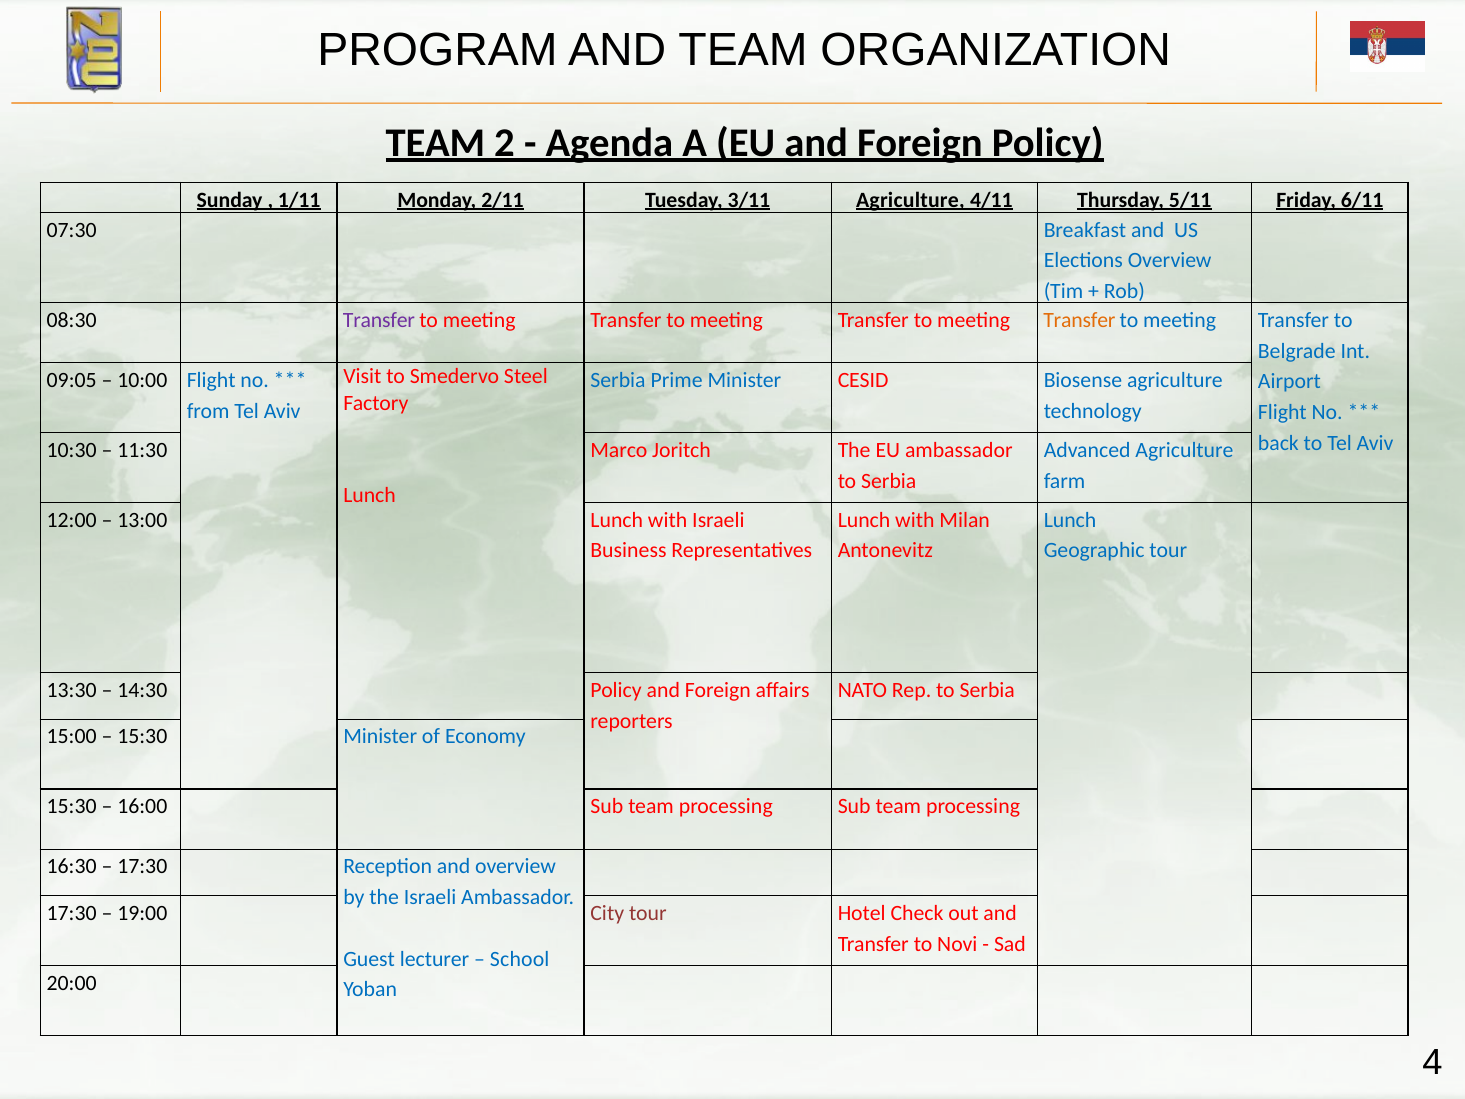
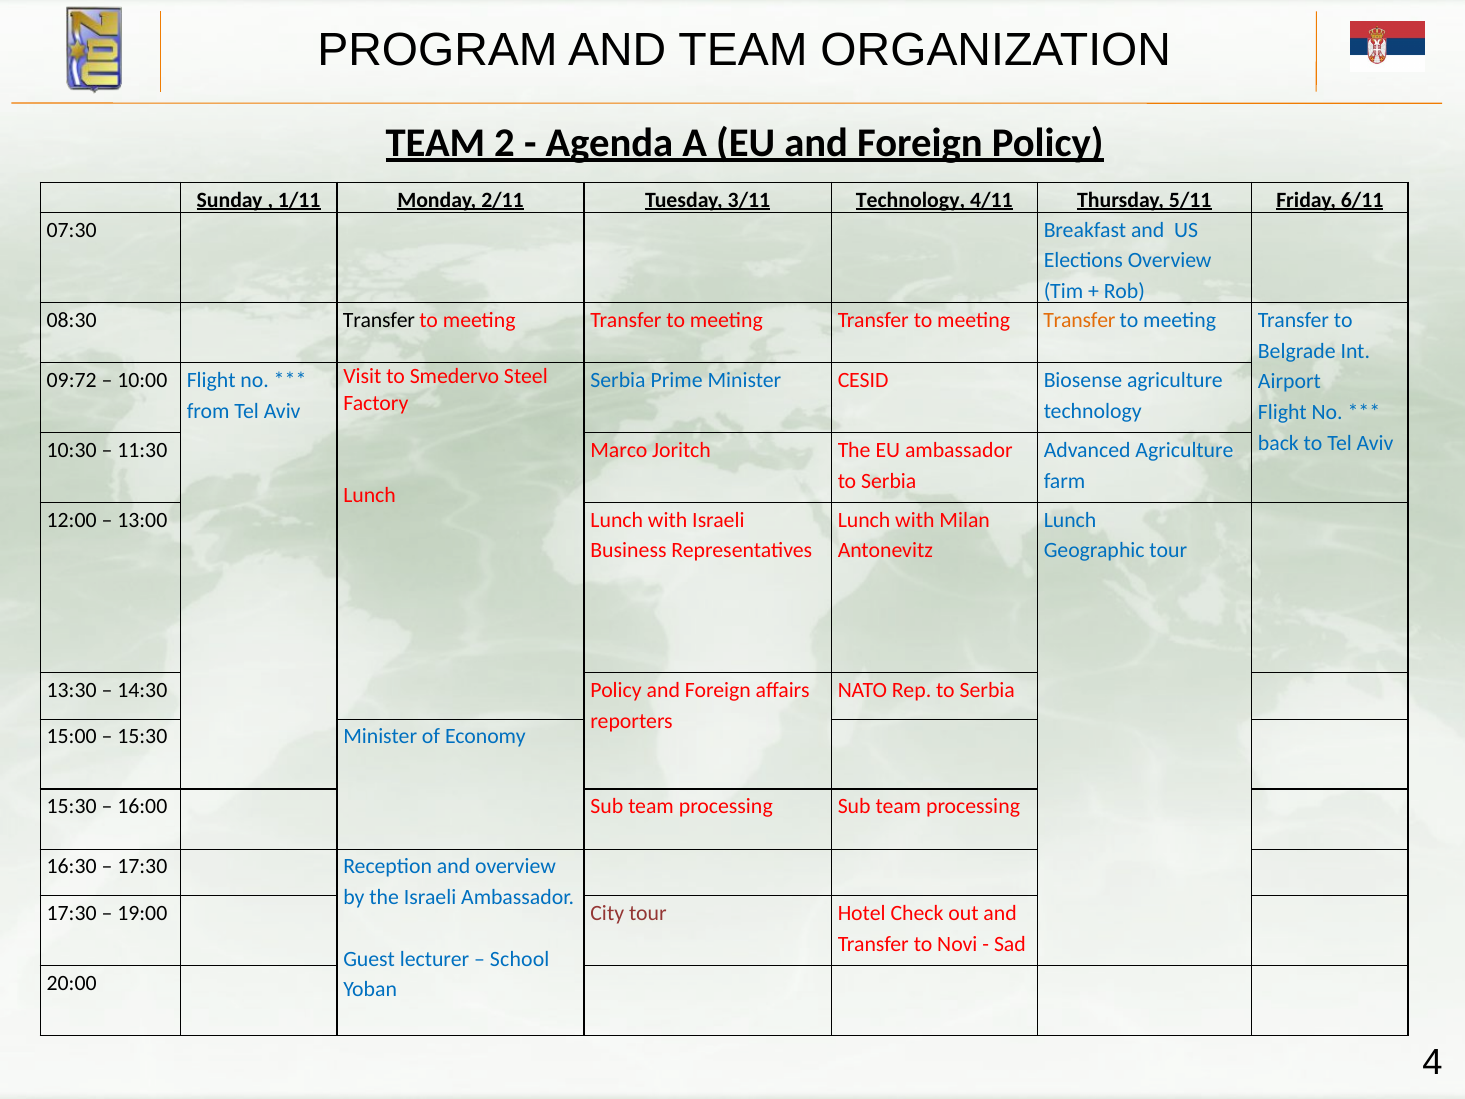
3/11 Agriculture: Agriculture -> Technology (910, 200)
Transfer colour: purple -> black (379, 320)
09:05: 09:05 -> 09:72 (72, 380)
